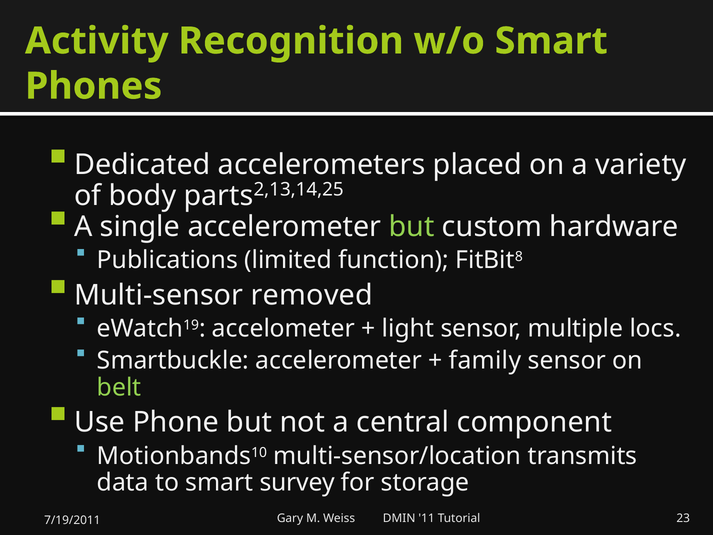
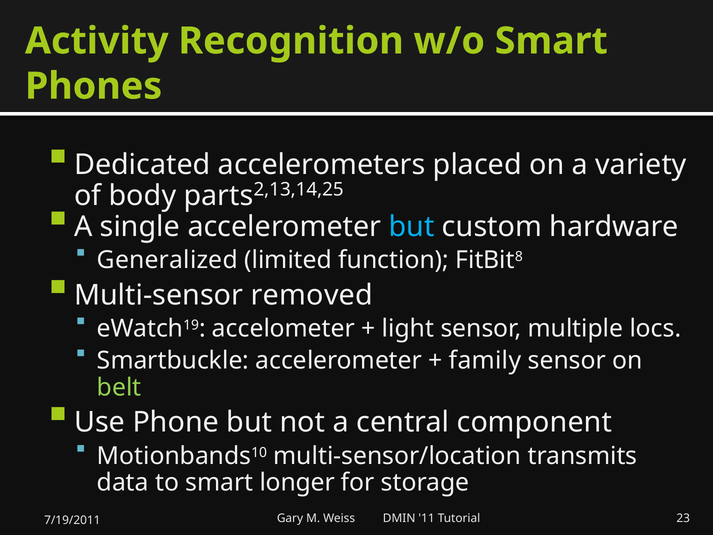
but colour: light green -> light blue (412, 227)
Publications: Publications -> Generalized (167, 260)
survey: survey -> longer (297, 483)
